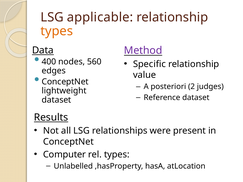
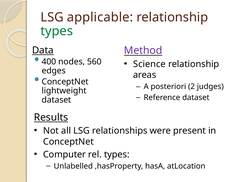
types colour: orange -> green (57, 31)
Specific: Specific -> Science (149, 64)
value: value -> areas (145, 75)
